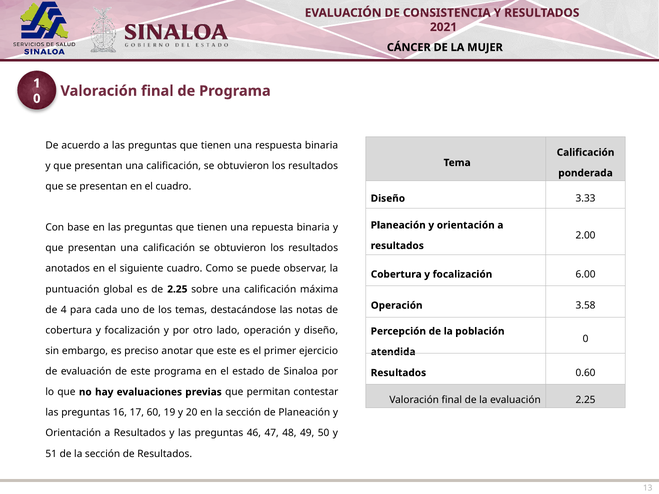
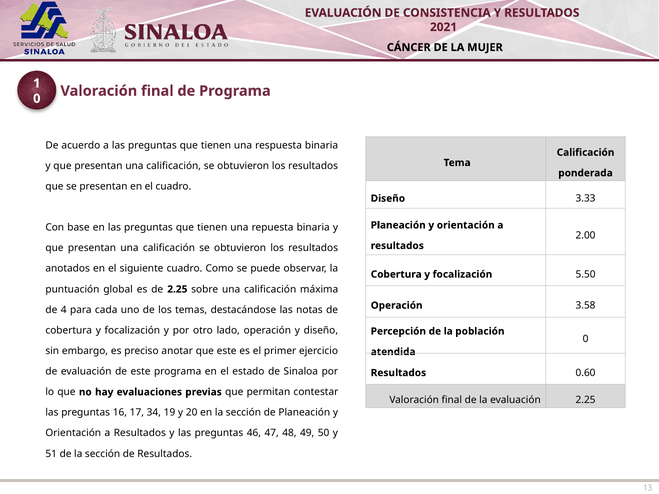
6.00: 6.00 -> 5.50 (586, 274)
60: 60 -> 34 (154, 413)
